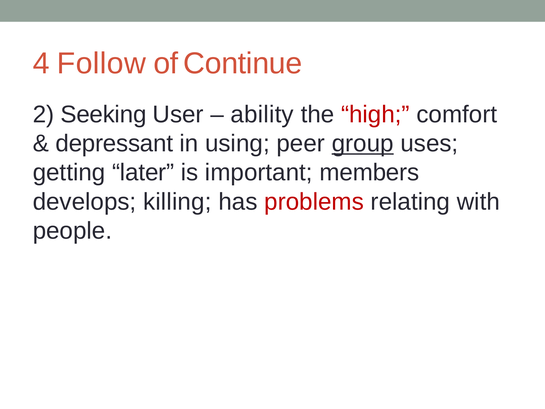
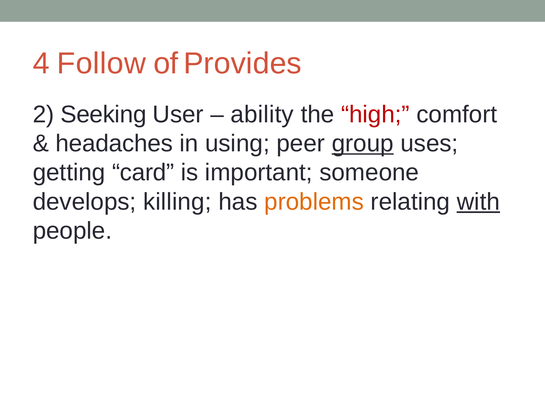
Continue: Continue -> Provides (243, 63)
depressant: depressant -> headaches (114, 143)
later: later -> card (143, 173)
members: members -> someone (369, 173)
problems colour: red -> orange (314, 202)
with underline: none -> present (478, 202)
